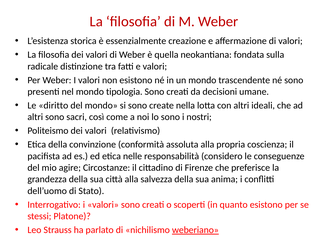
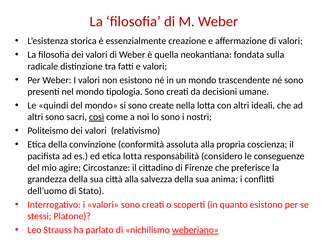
diritto: diritto -> quindi (53, 106)
così underline: none -> present (97, 117)
etica nelle: nelle -> lotta (132, 156)
